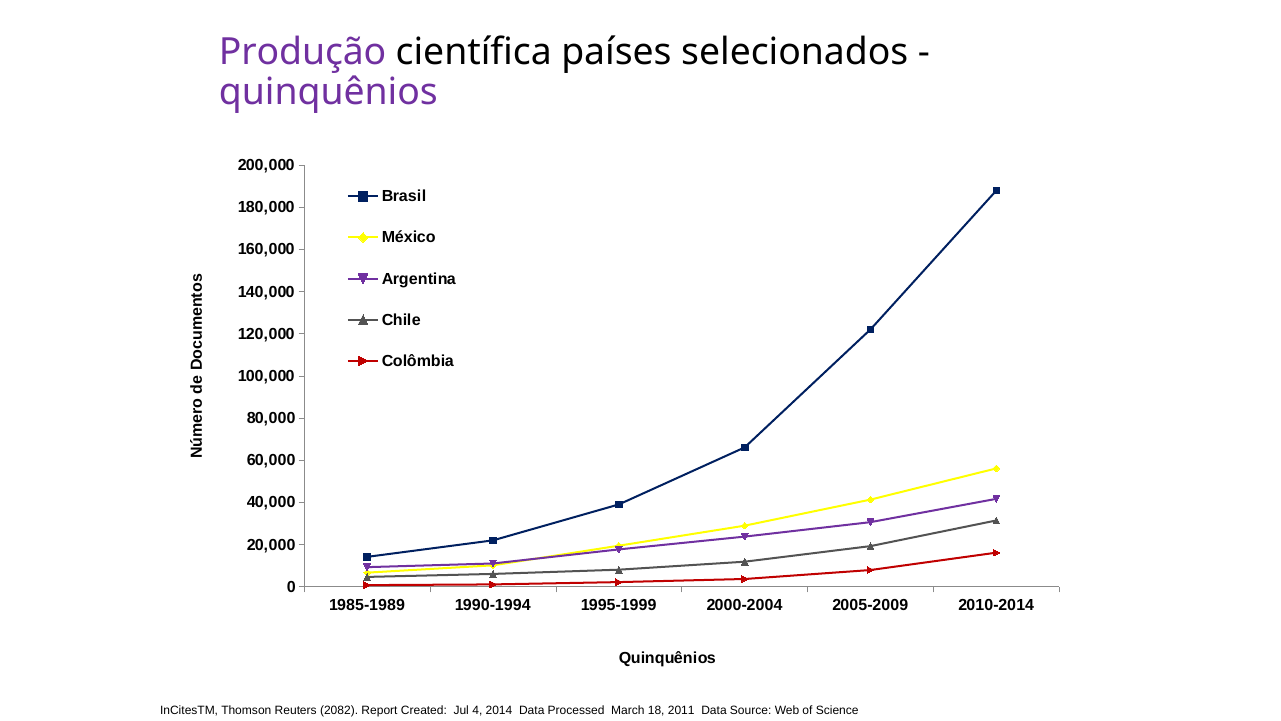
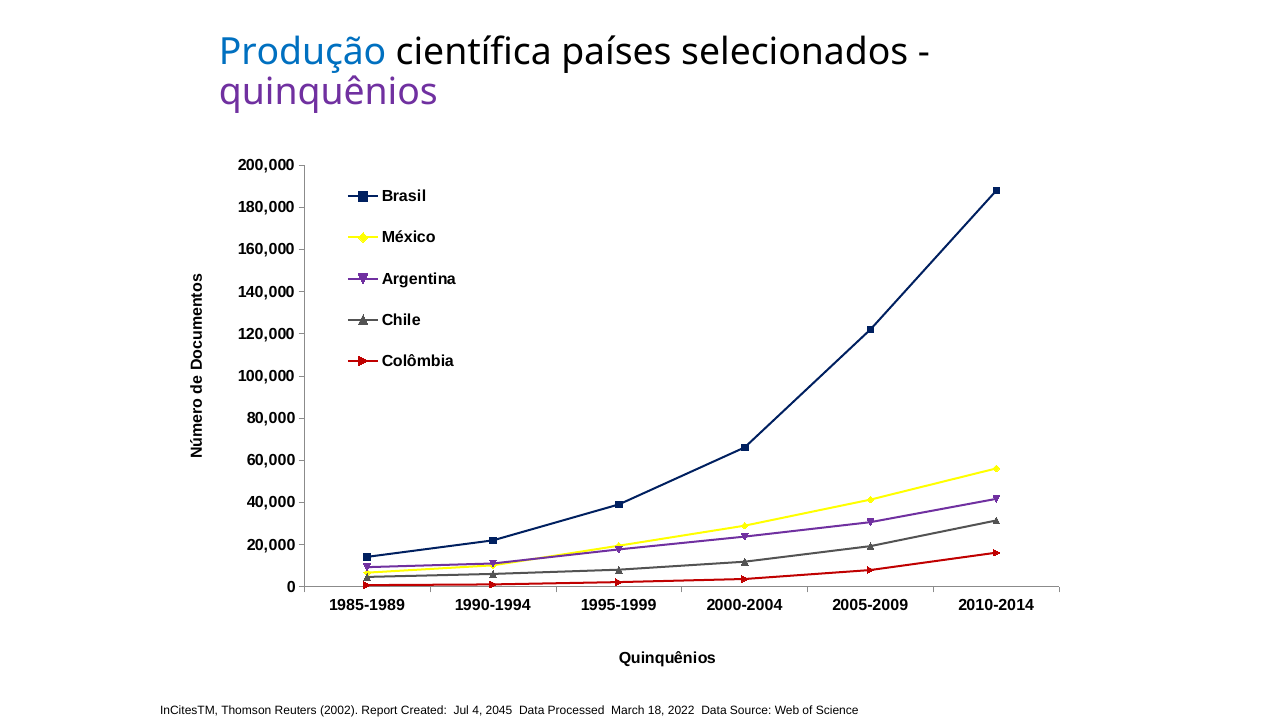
Produção colour: purple -> blue (303, 52)
2082: 2082 -> 2002 (339, 710)
2014: 2014 -> 2045 (499, 710)
2011: 2011 -> 2022 (681, 710)
